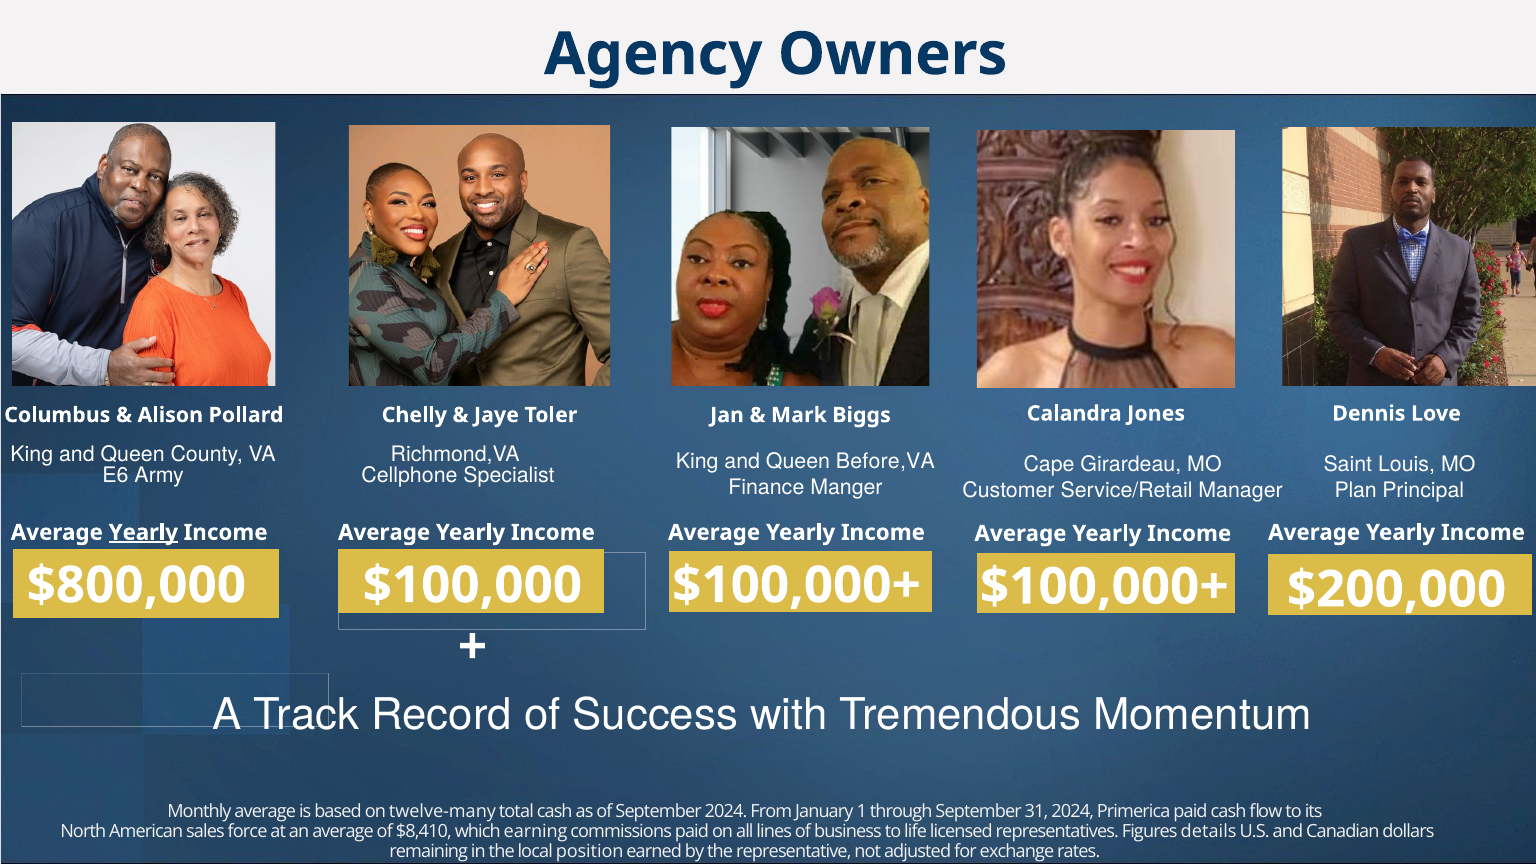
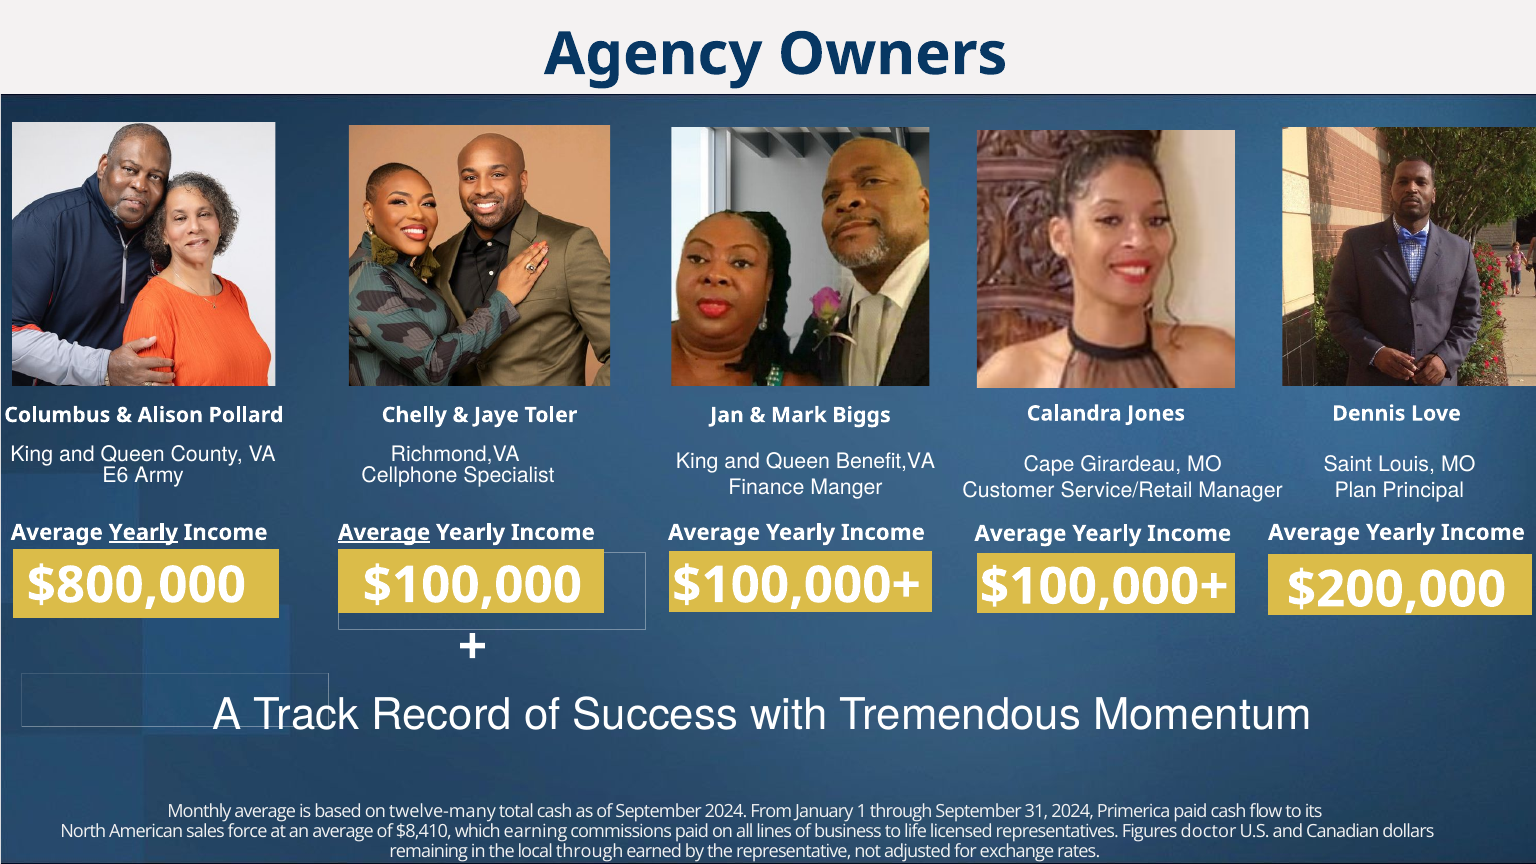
Before,VA: Before,VA -> Benefit,VA (886, 462)
Average underline: none -> present (384, 532)
details: details -> doctor (1209, 831)
local position: position -> through (590, 851)
